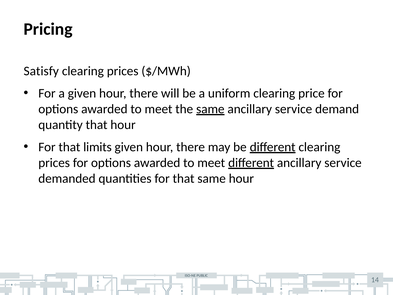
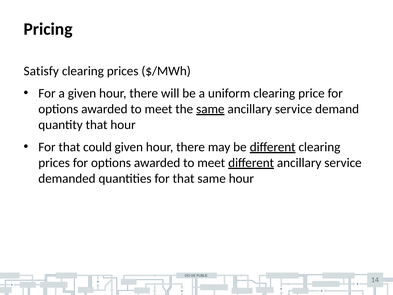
limits: limits -> could (98, 147)
